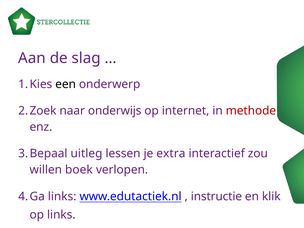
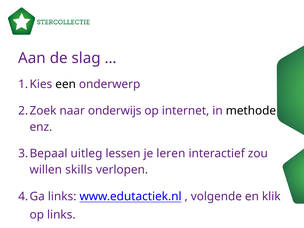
methode colour: red -> black (251, 111)
extra: extra -> leren (171, 153)
boek: boek -> skills (79, 170)
instructie: instructie -> volgende (216, 197)
